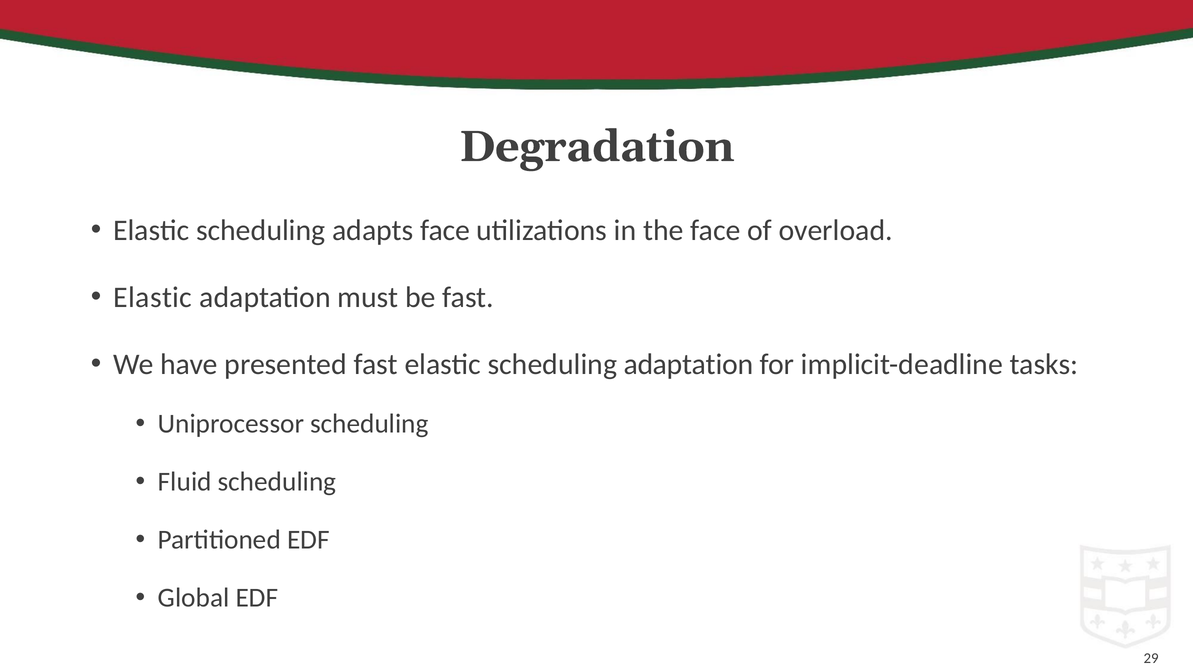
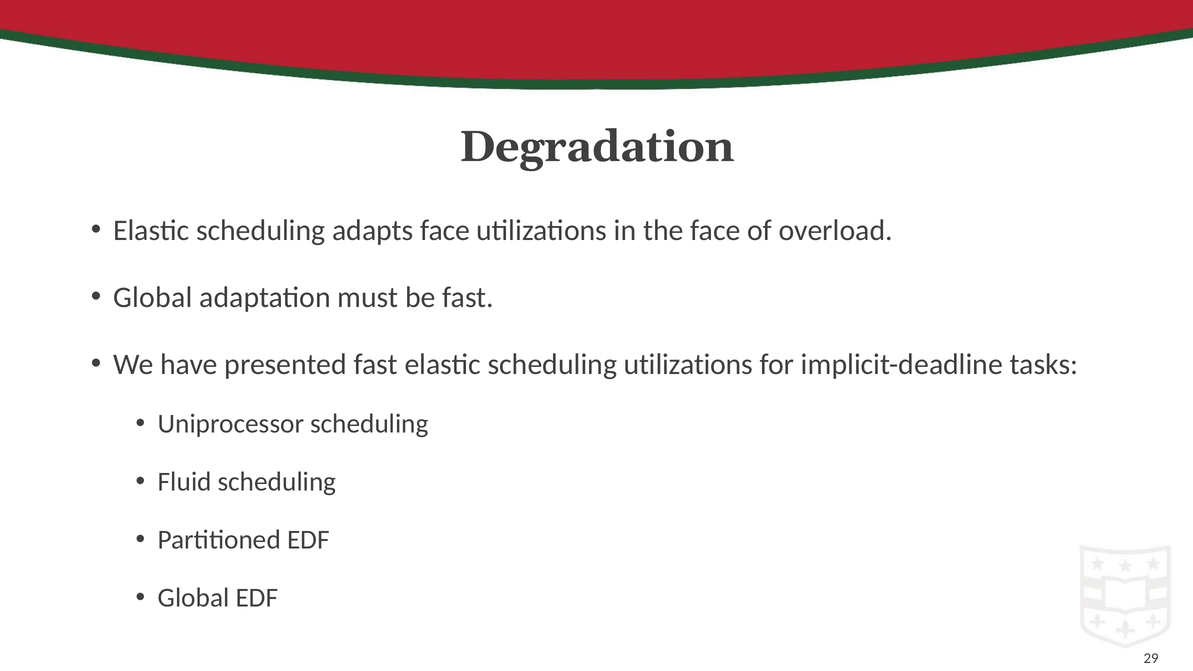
Elastic: Elastic -> Global (153, 297)
scheduling adaptation: adaptation -> utilizations (688, 364)
